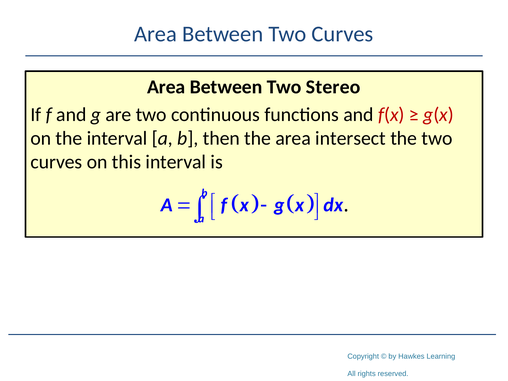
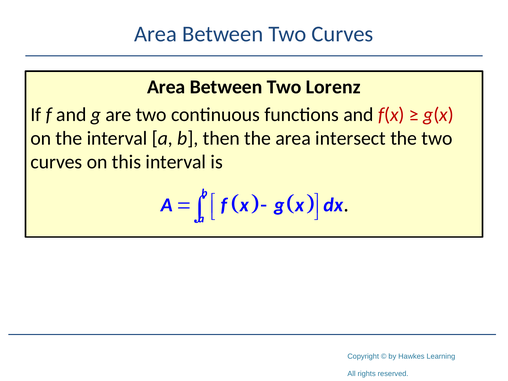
Stereo: Stereo -> Lorenz (333, 87)
